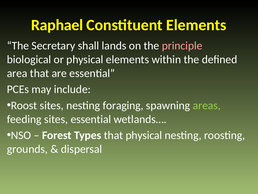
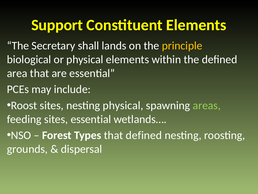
Raphael: Raphael -> Support (57, 25)
principle colour: pink -> yellow (182, 46)
nesting foraging: foraging -> physical (123, 105)
that physical: physical -> defined (144, 135)
